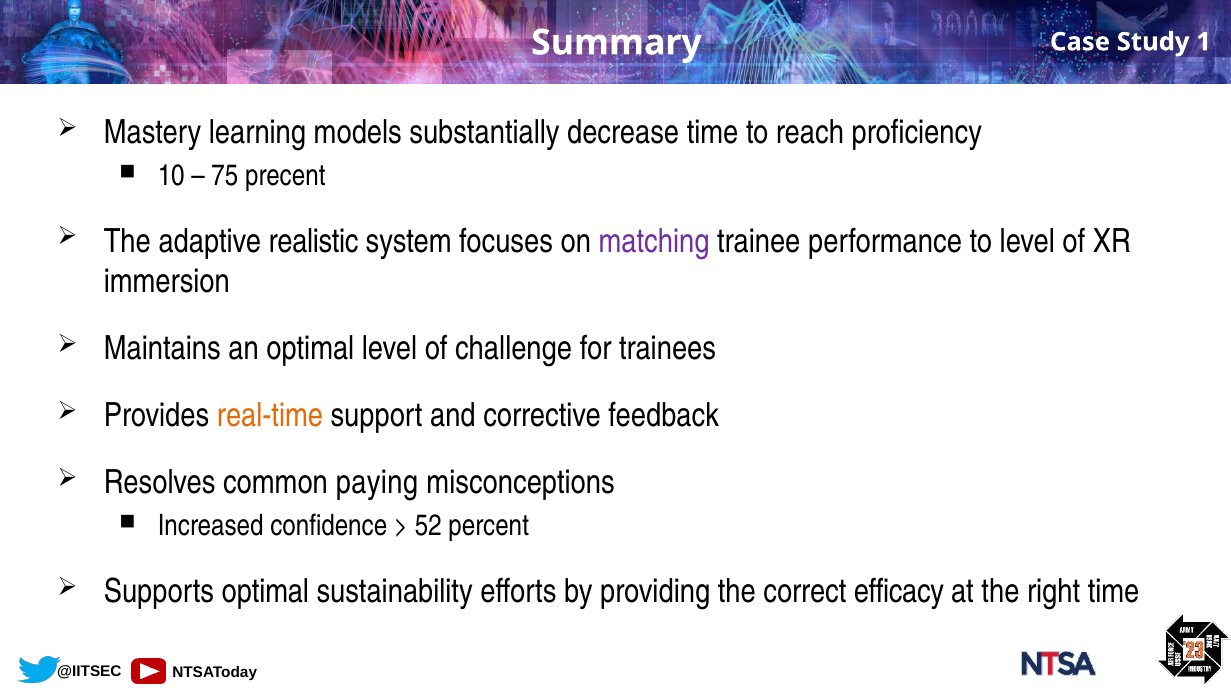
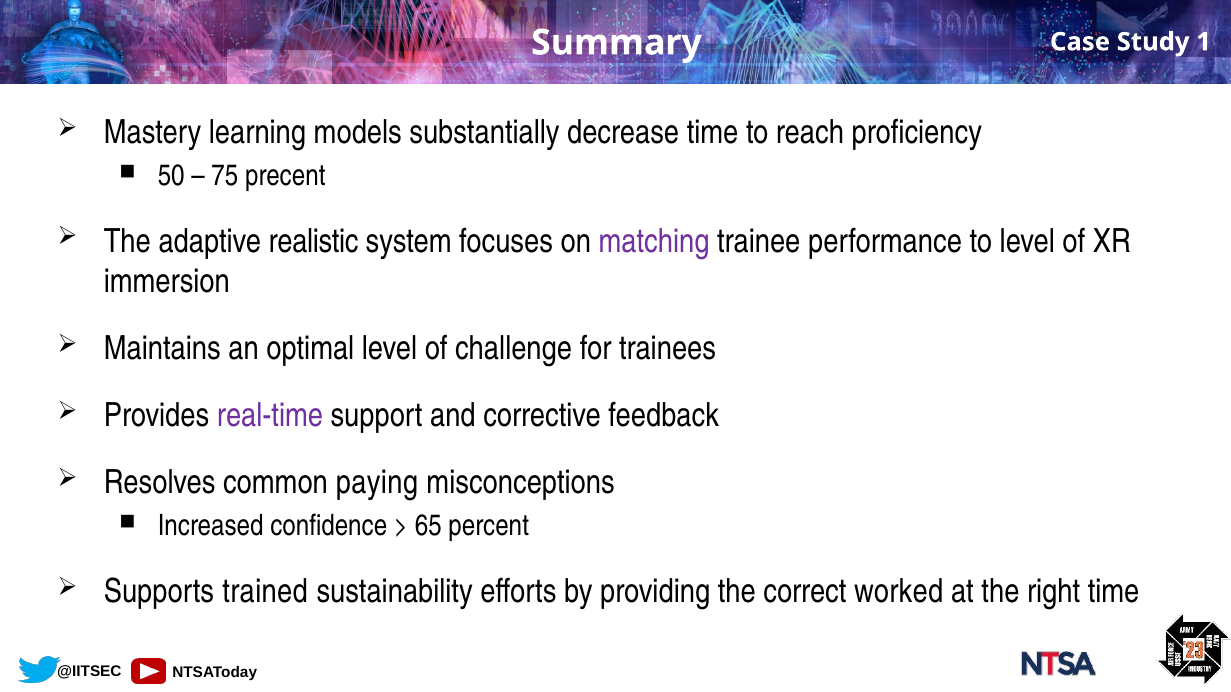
10: 10 -> 50 (171, 176)
real-time colour: orange -> purple (270, 416)
52: 52 -> 65 (428, 527)
Supports optimal: optimal -> trained (265, 592)
efficacy: efficacy -> worked (899, 592)
